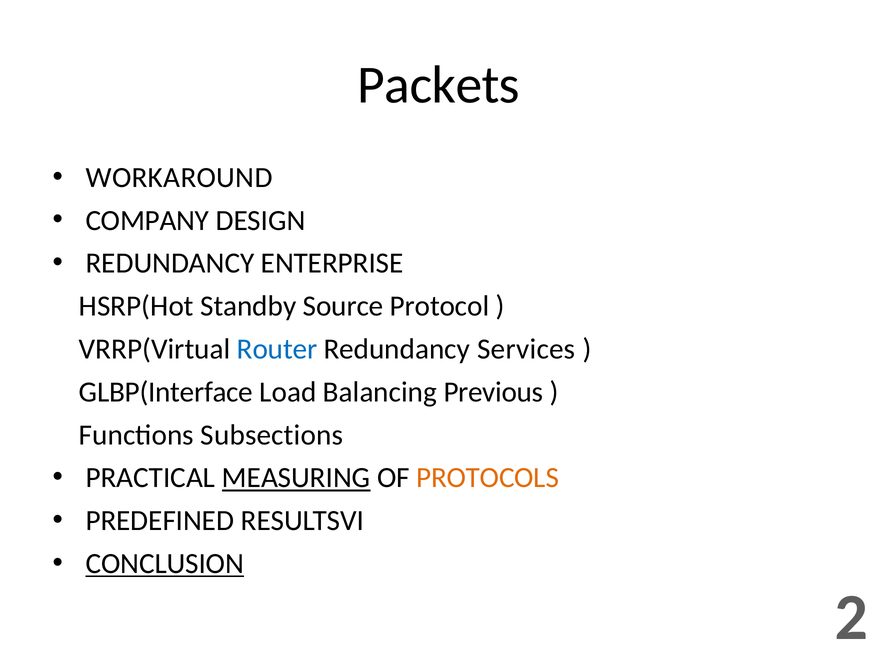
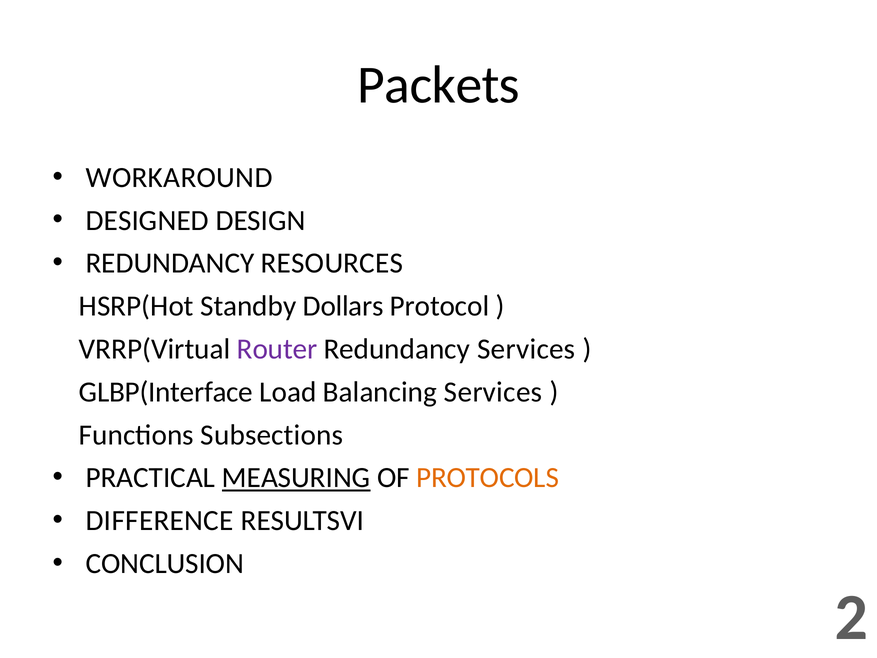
COMPANY: COMPANY -> DESIGNED (147, 220)
ENTERPRISE: ENTERPRISE -> RESOURCES (332, 263)
Source: Source -> Dollars (343, 306)
Router colour: blue -> purple (277, 349)
Balancing Previous: Previous -> Services (493, 392)
PREDEFINED: PREDEFINED -> DIFFERENCE (160, 521)
CONCLUSION underline: present -> none (165, 563)
